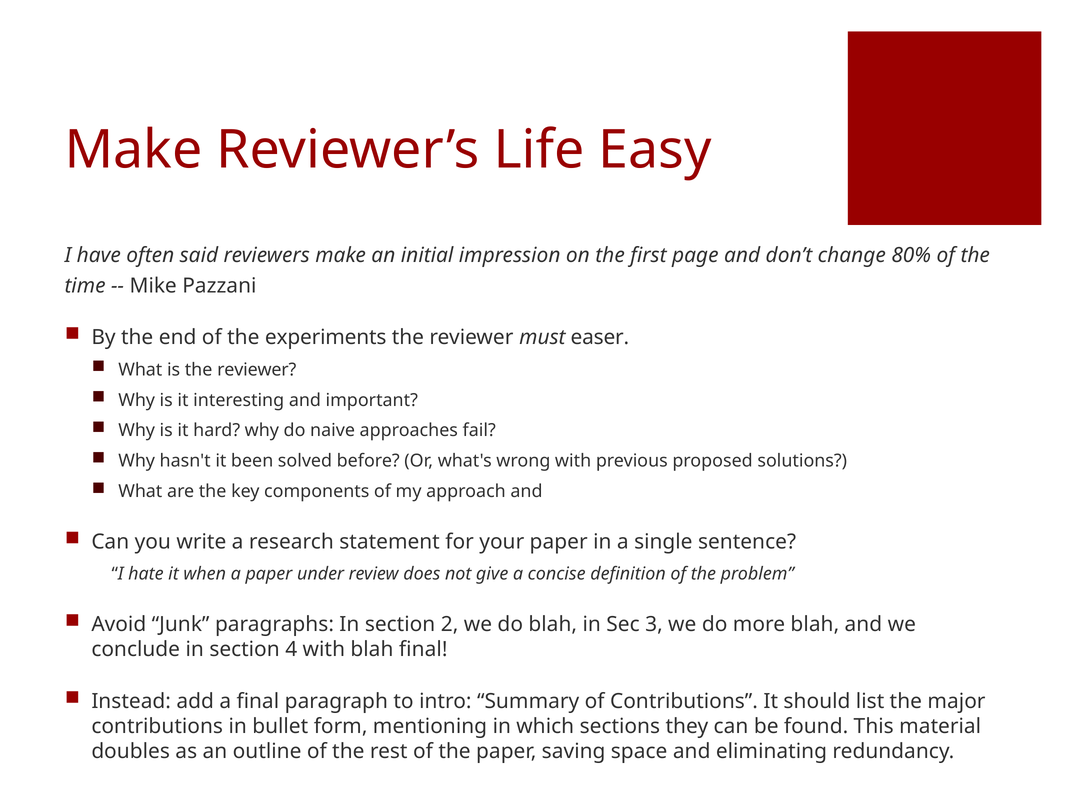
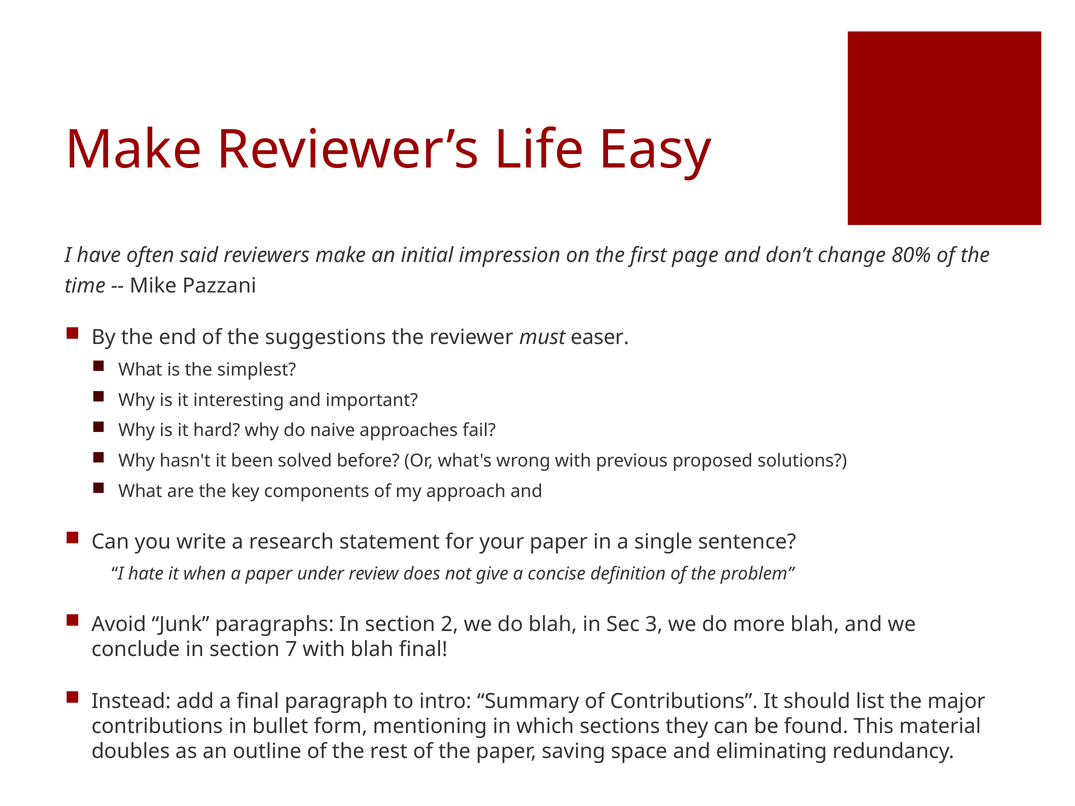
experiments: experiments -> suggestions (326, 338)
is the reviewer: reviewer -> simplest (257, 370)
4: 4 -> 7 (291, 650)
